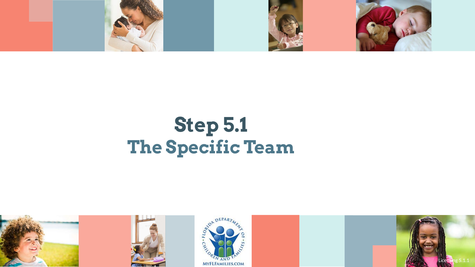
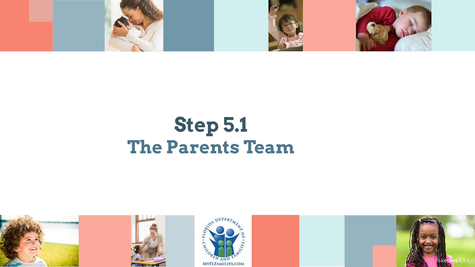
Specific: Specific -> Parents (203, 148)
